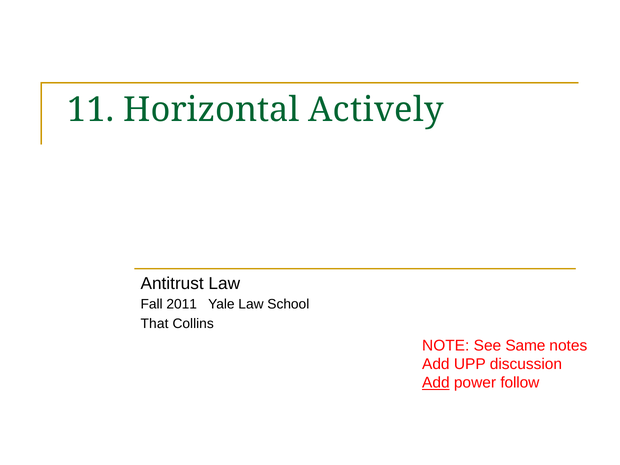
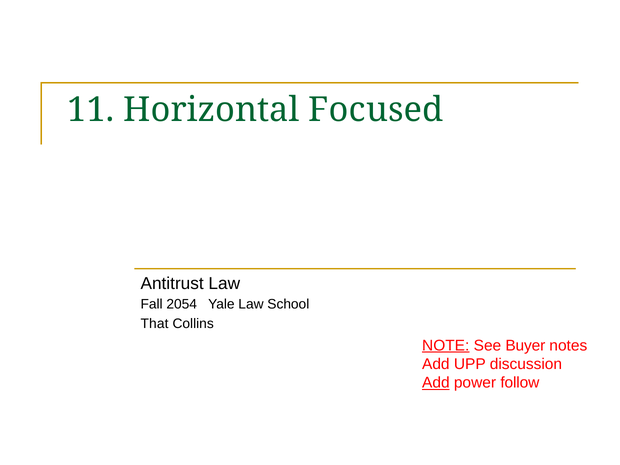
Actively: Actively -> Focused (376, 110)
2011: 2011 -> 2054 (182, 304)
NOTE underline: none -> present (446, 345)
Same: Same -> Buyer (525, 345)
